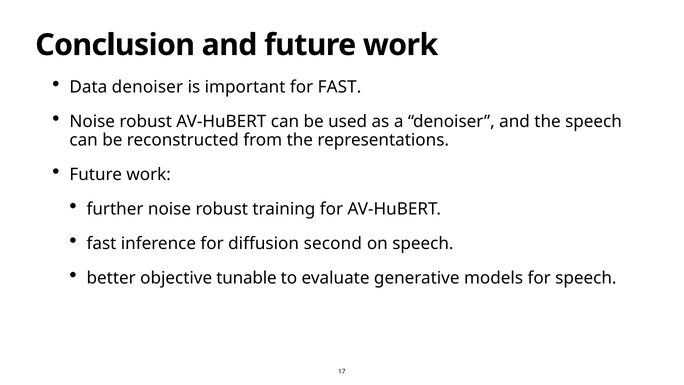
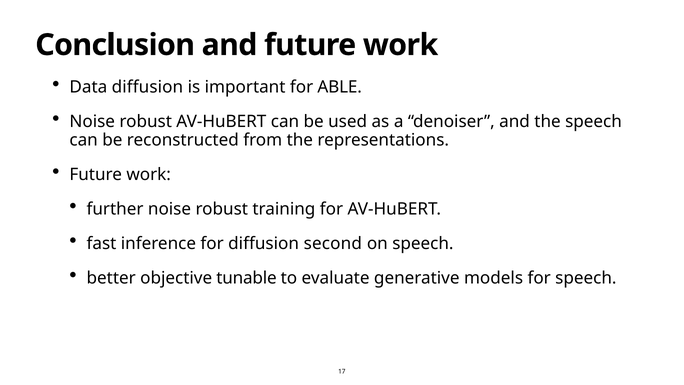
Data denoiser: denoiser -> diffusion (147, 87)
for FAST: FAST -> ABLE (340, 87)
